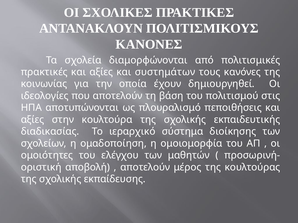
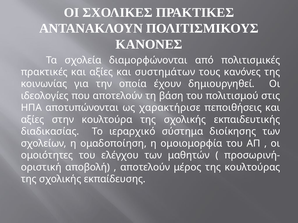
πλουραλισμό: πλουραλισμό -> χαρακτήρισε (170, 108)
